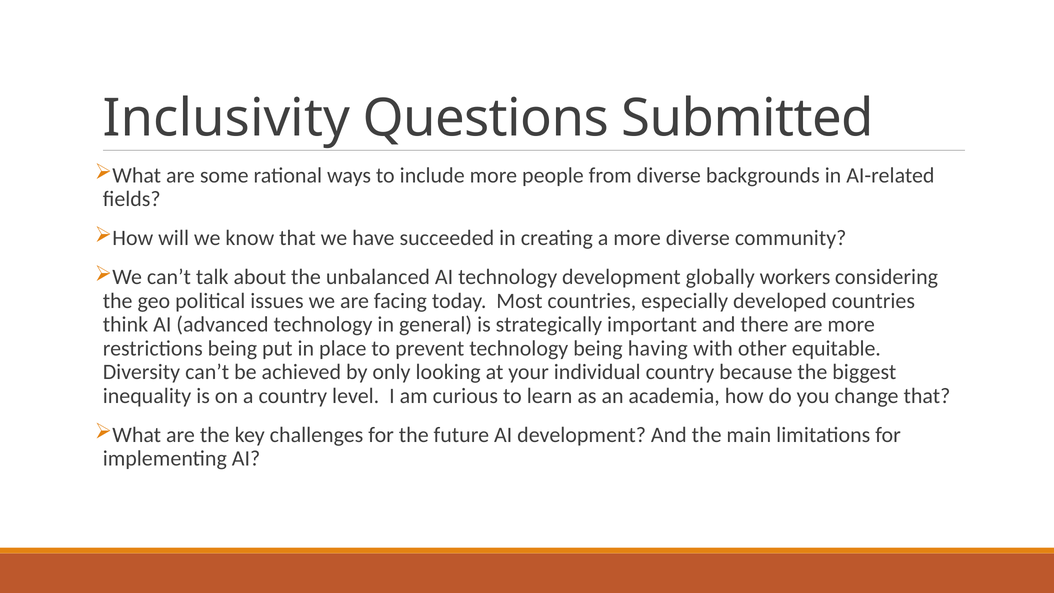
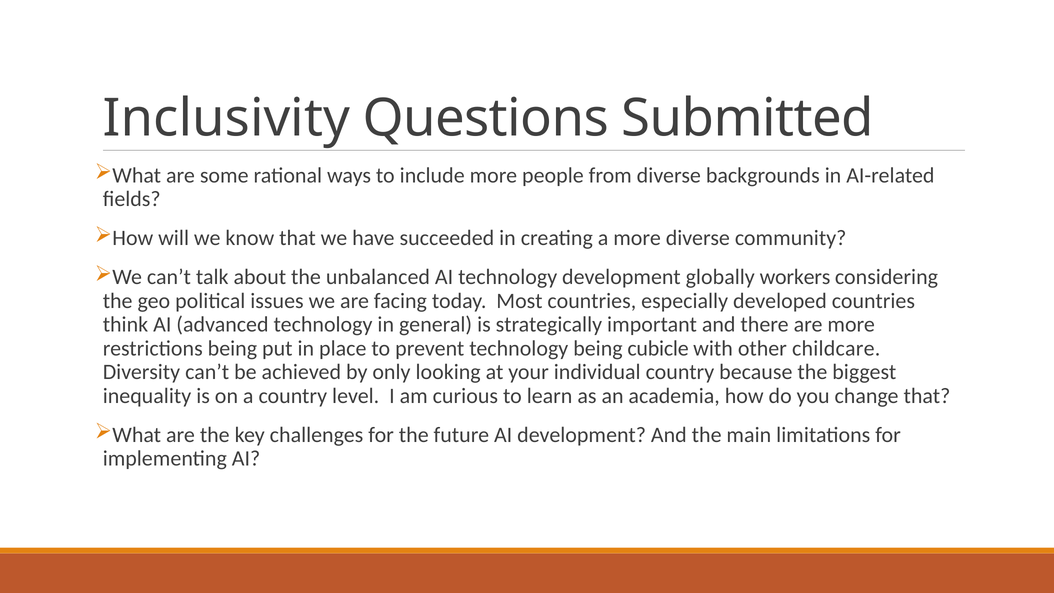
having: having -> cubicle (658, 348)
equitable: equitable -> childcare (836, 348)
